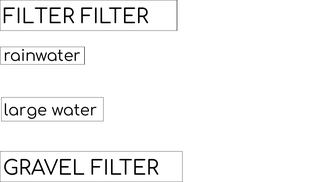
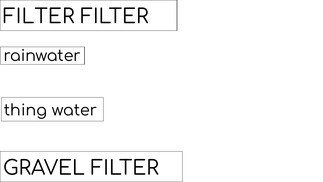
large: large -> thing (25, 110)
